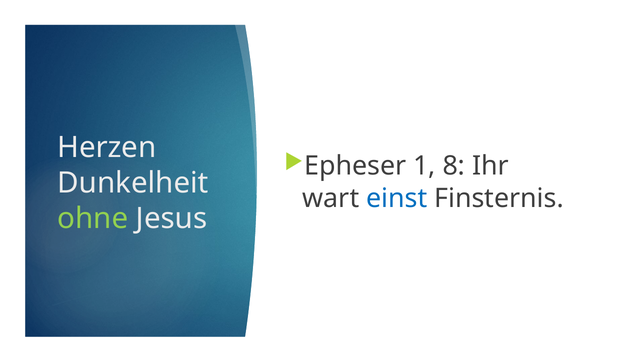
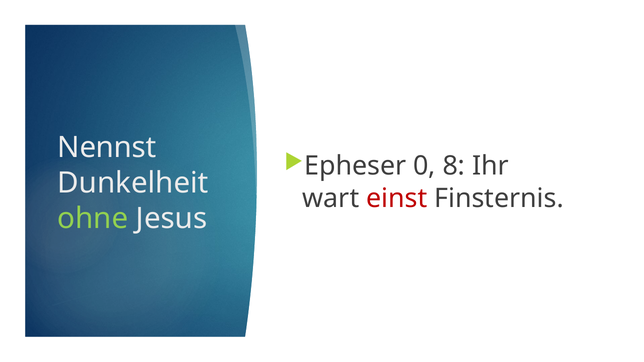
Herzen: Herzen -> Nennst (107, 148)
1: 1 -> 0 (424, 166)
einst colour: blue -> red (397, 198)
